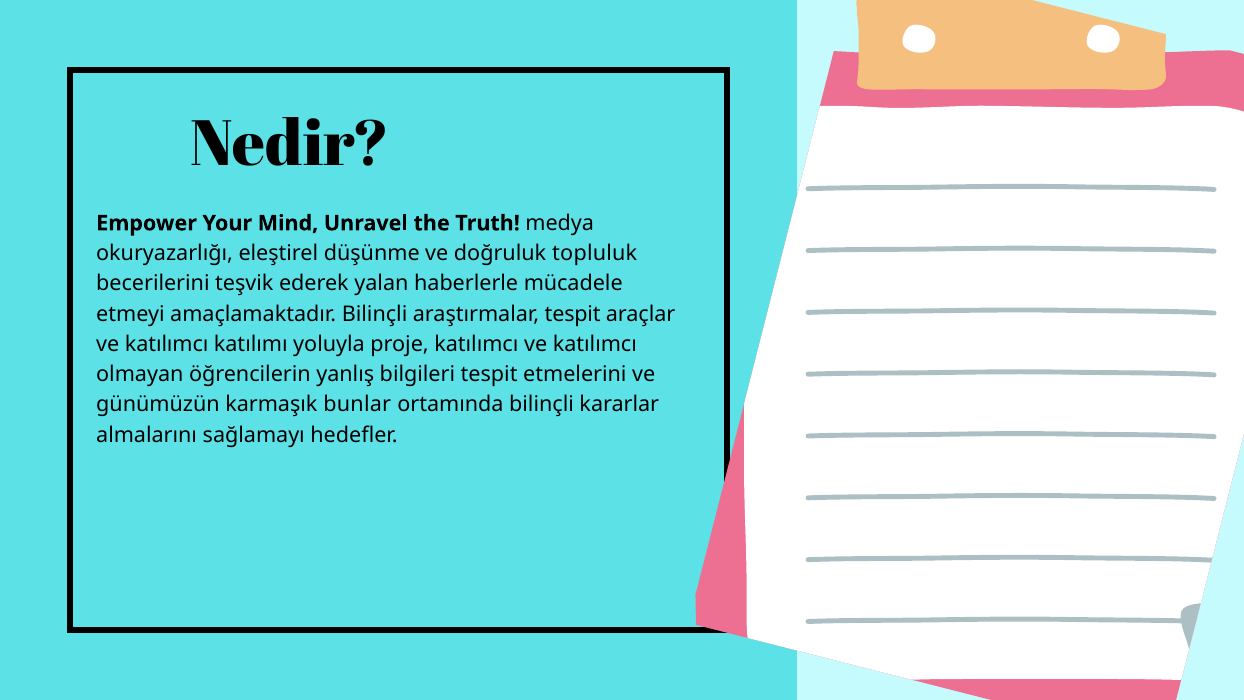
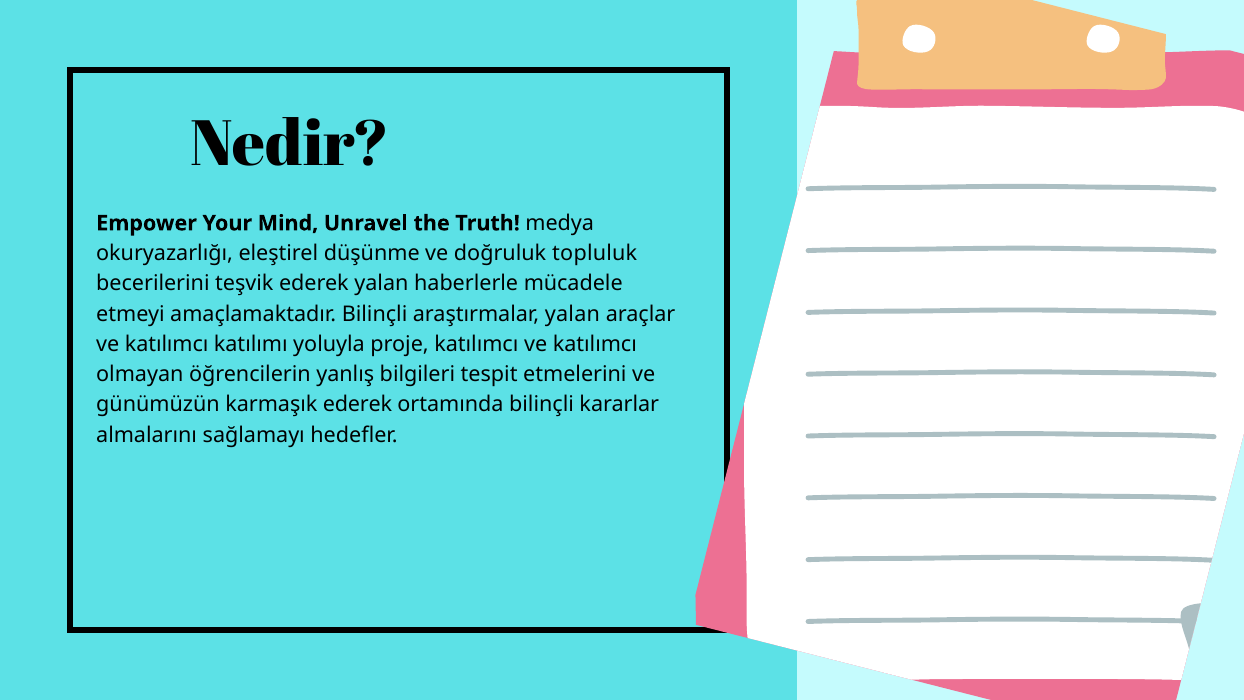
araştırmalar tespit: tespit -> yalan (572, 314)
karmaşık bunlar: bunlar -> ederek (357, 405)
